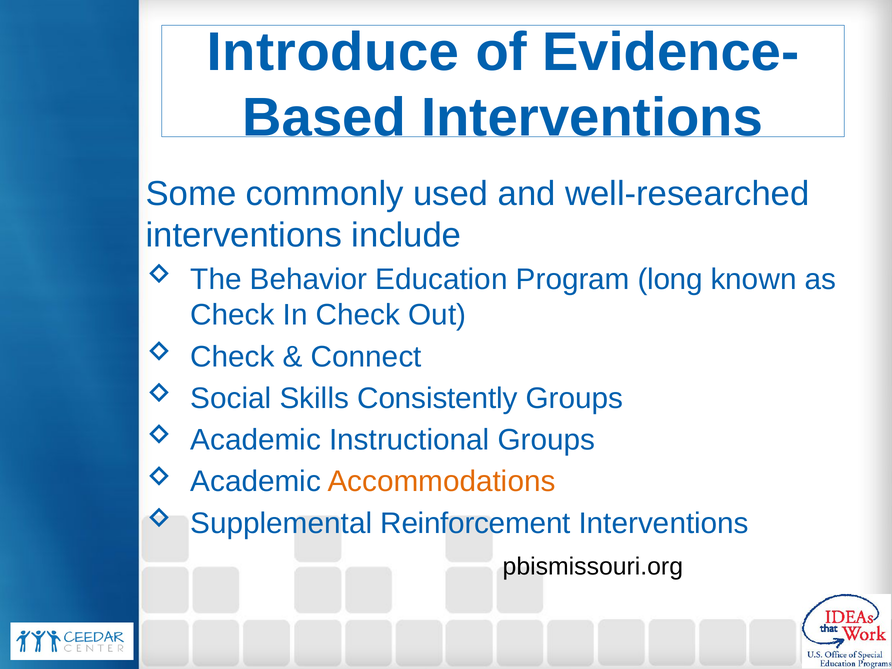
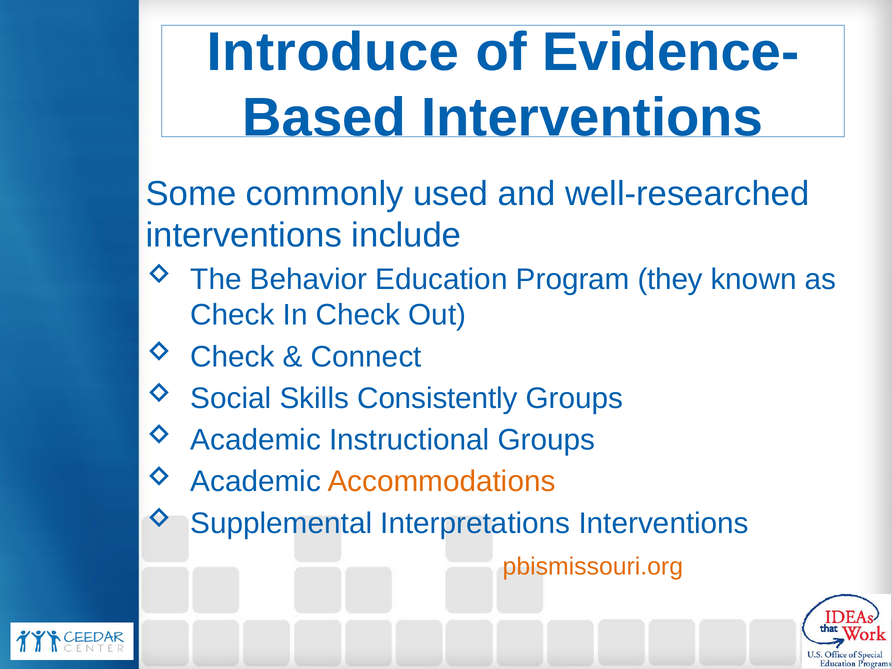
long: long -> they (670, 279)
Reinforcement: Reinforcement -> Interpretations (475, 523)
pbismissouri.org colour: black -> orange (593, 566)
